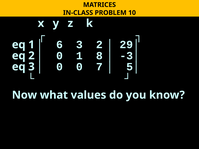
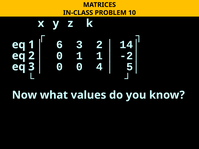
29│: 29│ -> 14│ (130, 45)
1 8: 8 -> 1 (99, 56)
-3│: -3│ -> -2│ (130, 56)
7: 7 -> 4 (99, 67)
